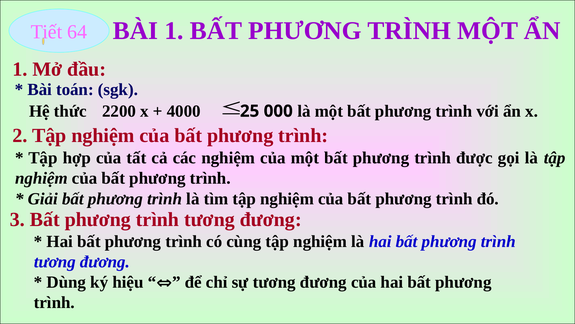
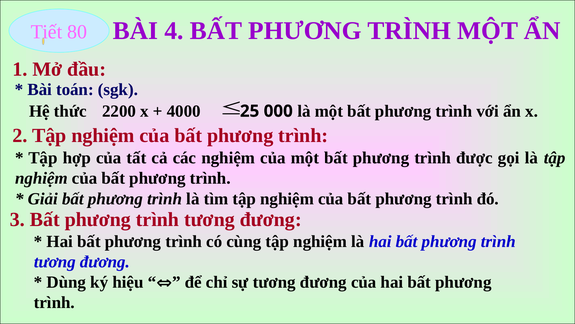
BÀI 1: 1 -> 4 (174, 31)
64: 64 -> 80 (77, 32)
